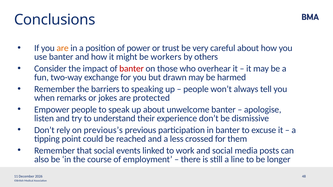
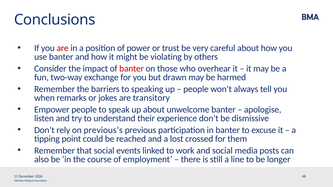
are colour: orange -> red (63, 48)
workers: workers -> violating (166, 57)
protected: protected -> transitory (151, 98)
less: less -> lost (177, 139)
